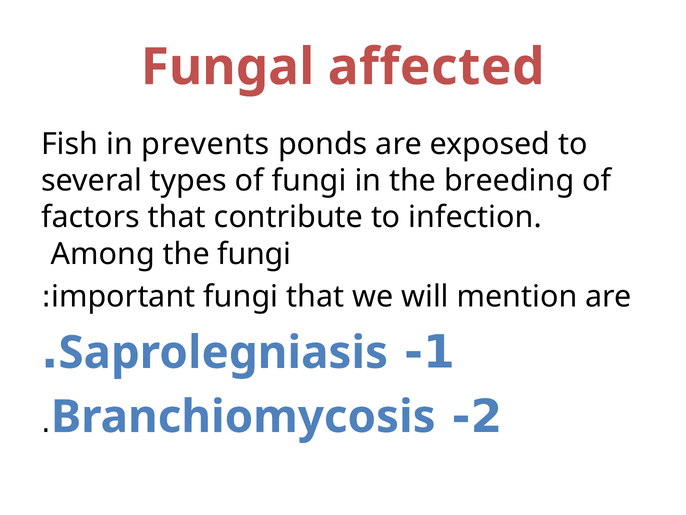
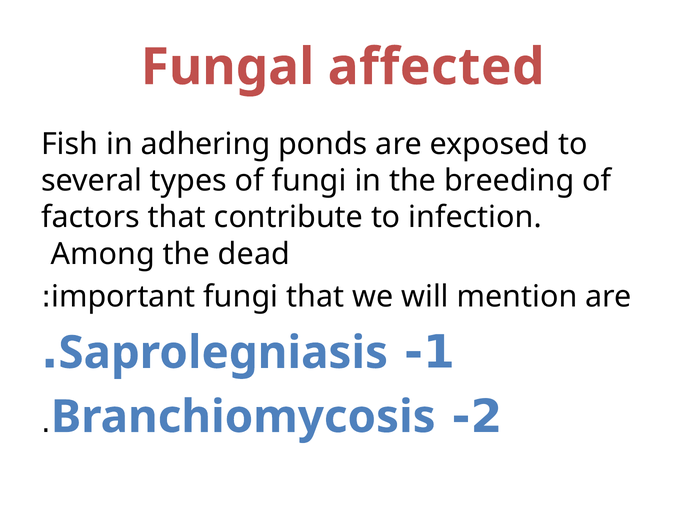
prevents: prevents -> adhering (206, 144)
the fungi: fungi -> dead (254, 254)
